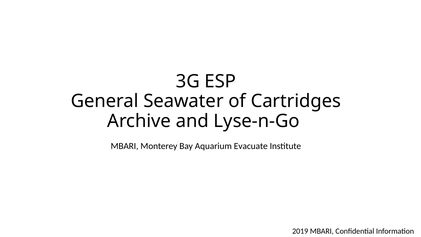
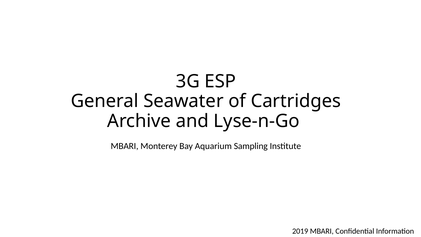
Evacuate: Evacuate -> Sampling (251, 146)
